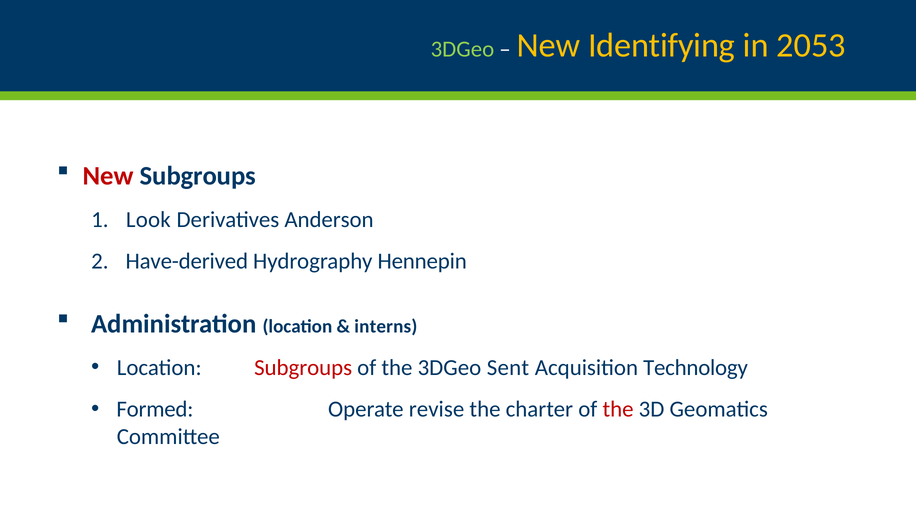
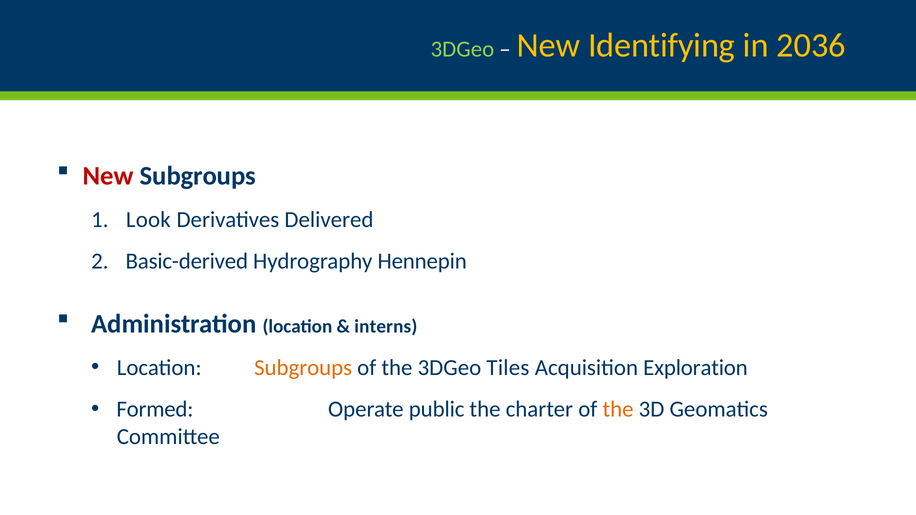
2053: 2053 -> 2036 (811, 46)
Anderson: Anderson -> Delivered (329, 220)
Have-derived: Have-derived -> Basic-derived (187, 262)
Subgroups colour: red -> orange (303, 368)
Sent: Sent -> Tiles (508, 368)
Technology: Technology -> Exploration (695, 368)
revise: revise -> public (437, 410)
the colour: red -> orange (618, 410)
